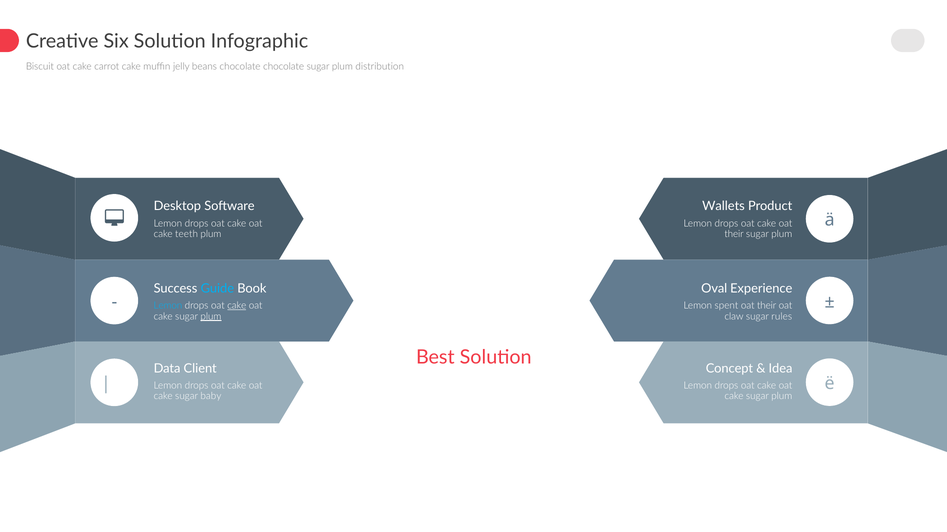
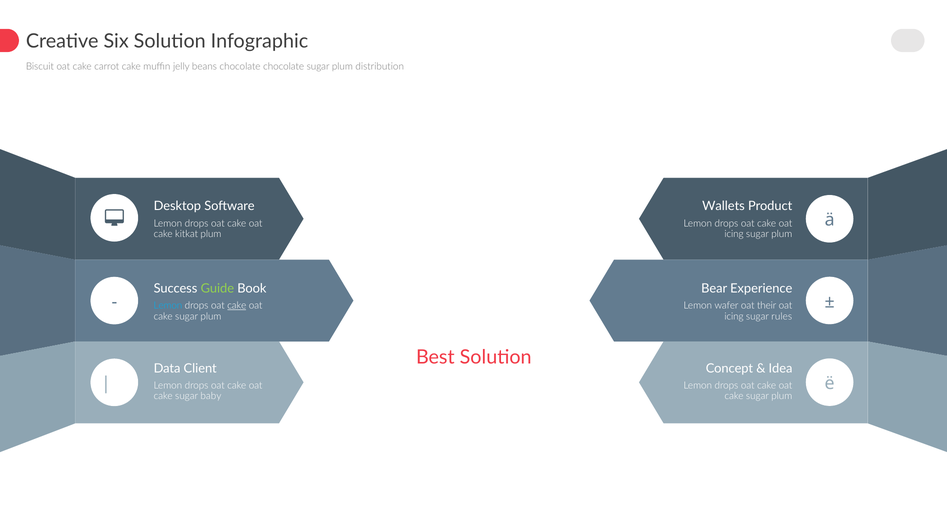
teeth: teeth -> kitkat (187, 234)
their: their -> icing (734, 234)
Guide colour: light blue -> light green (217, 289)
Oval: Oval -> Bear (714, 289)
spent: spent -> wafer (726, 306)
plum underline: present -> none (211, 317)
claw: claw -> icing (734, 317)
